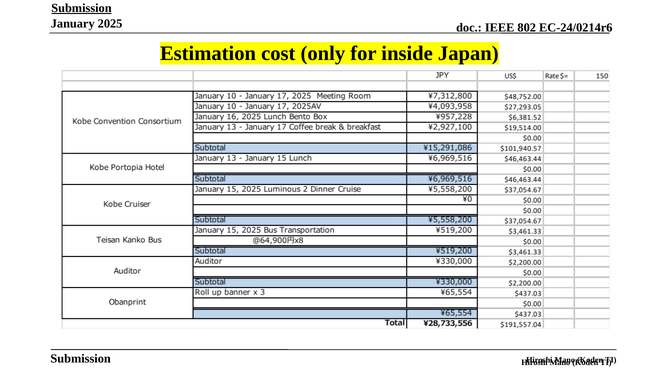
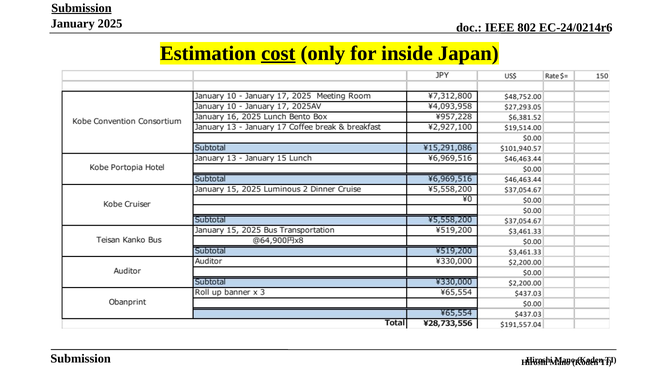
cost underline: none -> present (278, 53)
